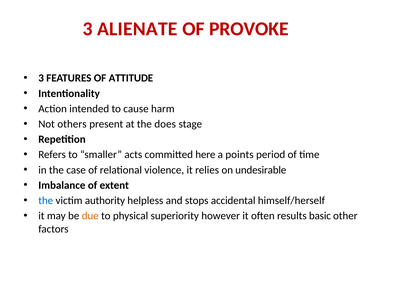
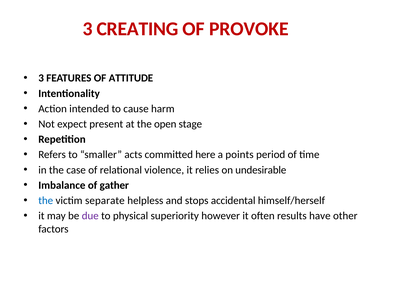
ALIENATE: ALIENATE -> CREATING (137, 29)
others: others -> expect (72, 124)
does: does -> open (165, 124)
extent: extent -> gather (114, 185)
authority: authority -> separate (105, 200)
due colour: orange -> purple (90, 216)
basic: basic -> have (320, 216)
